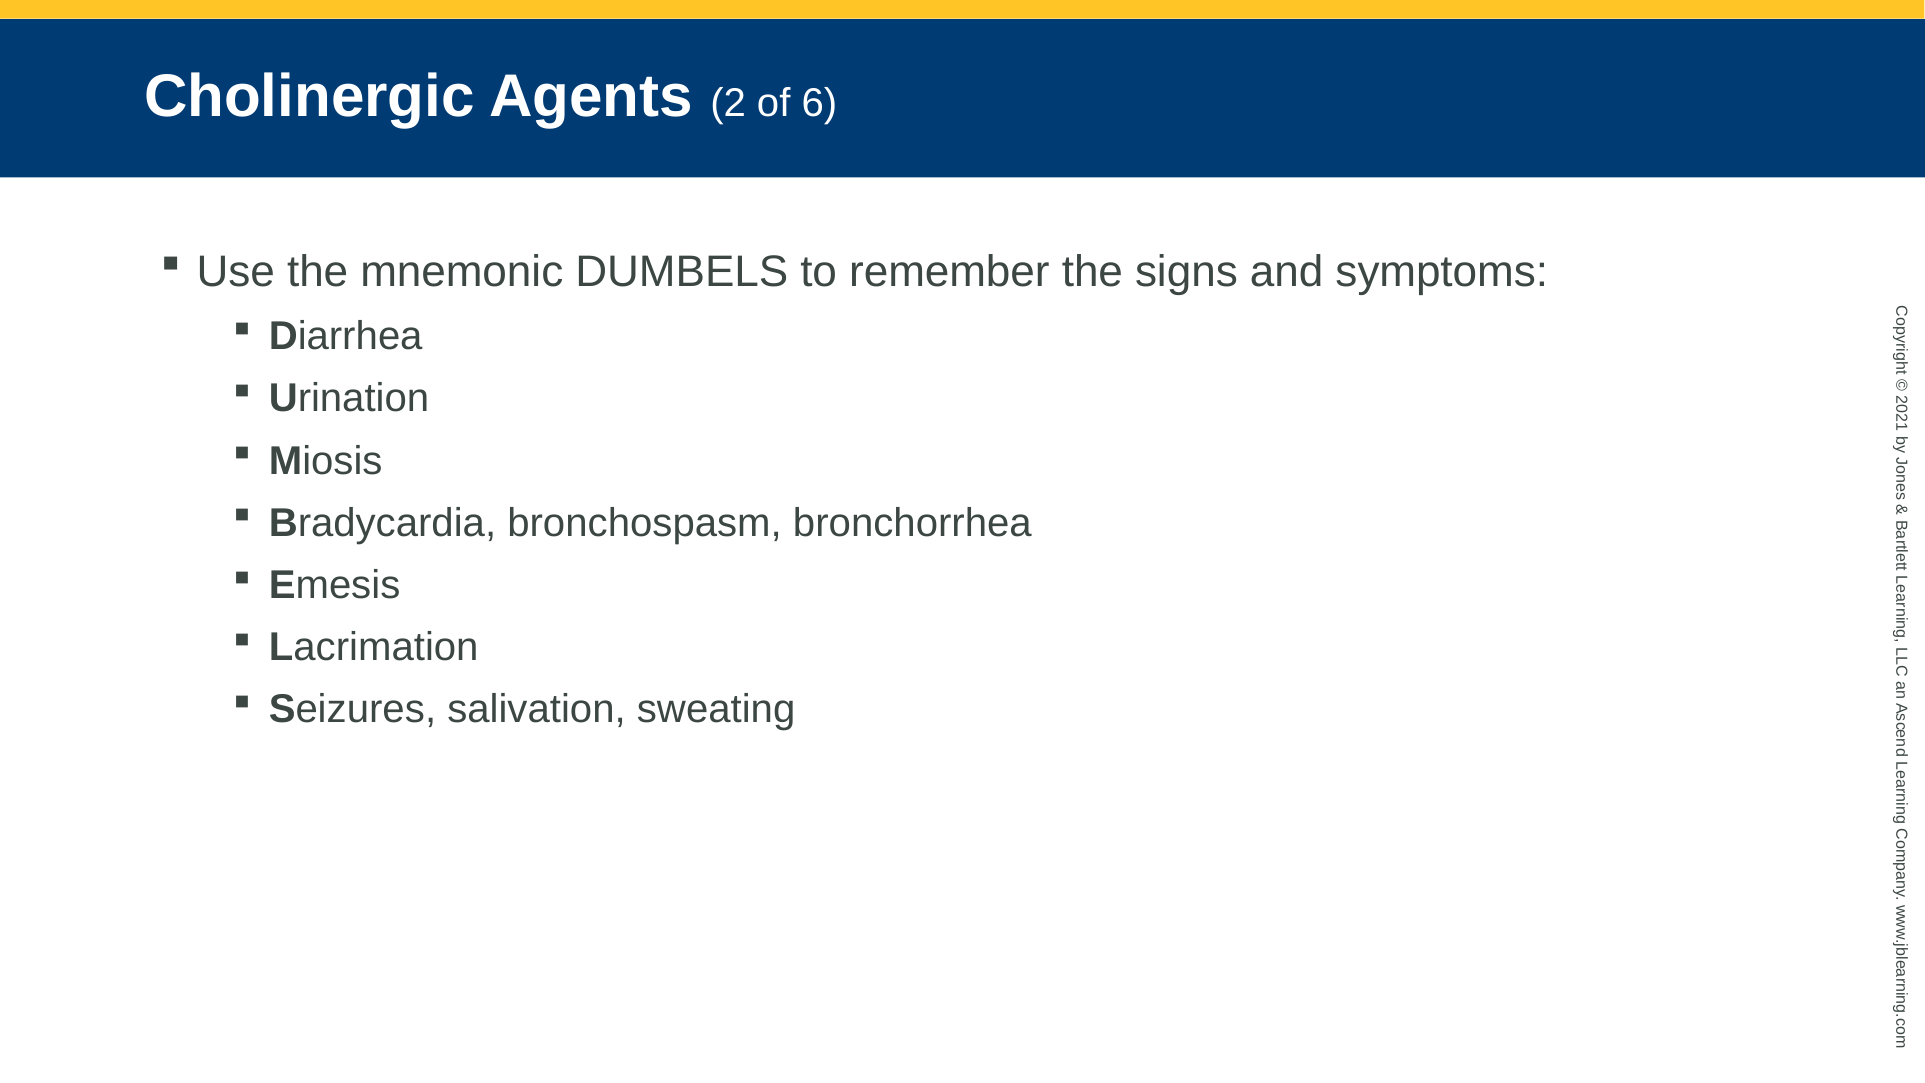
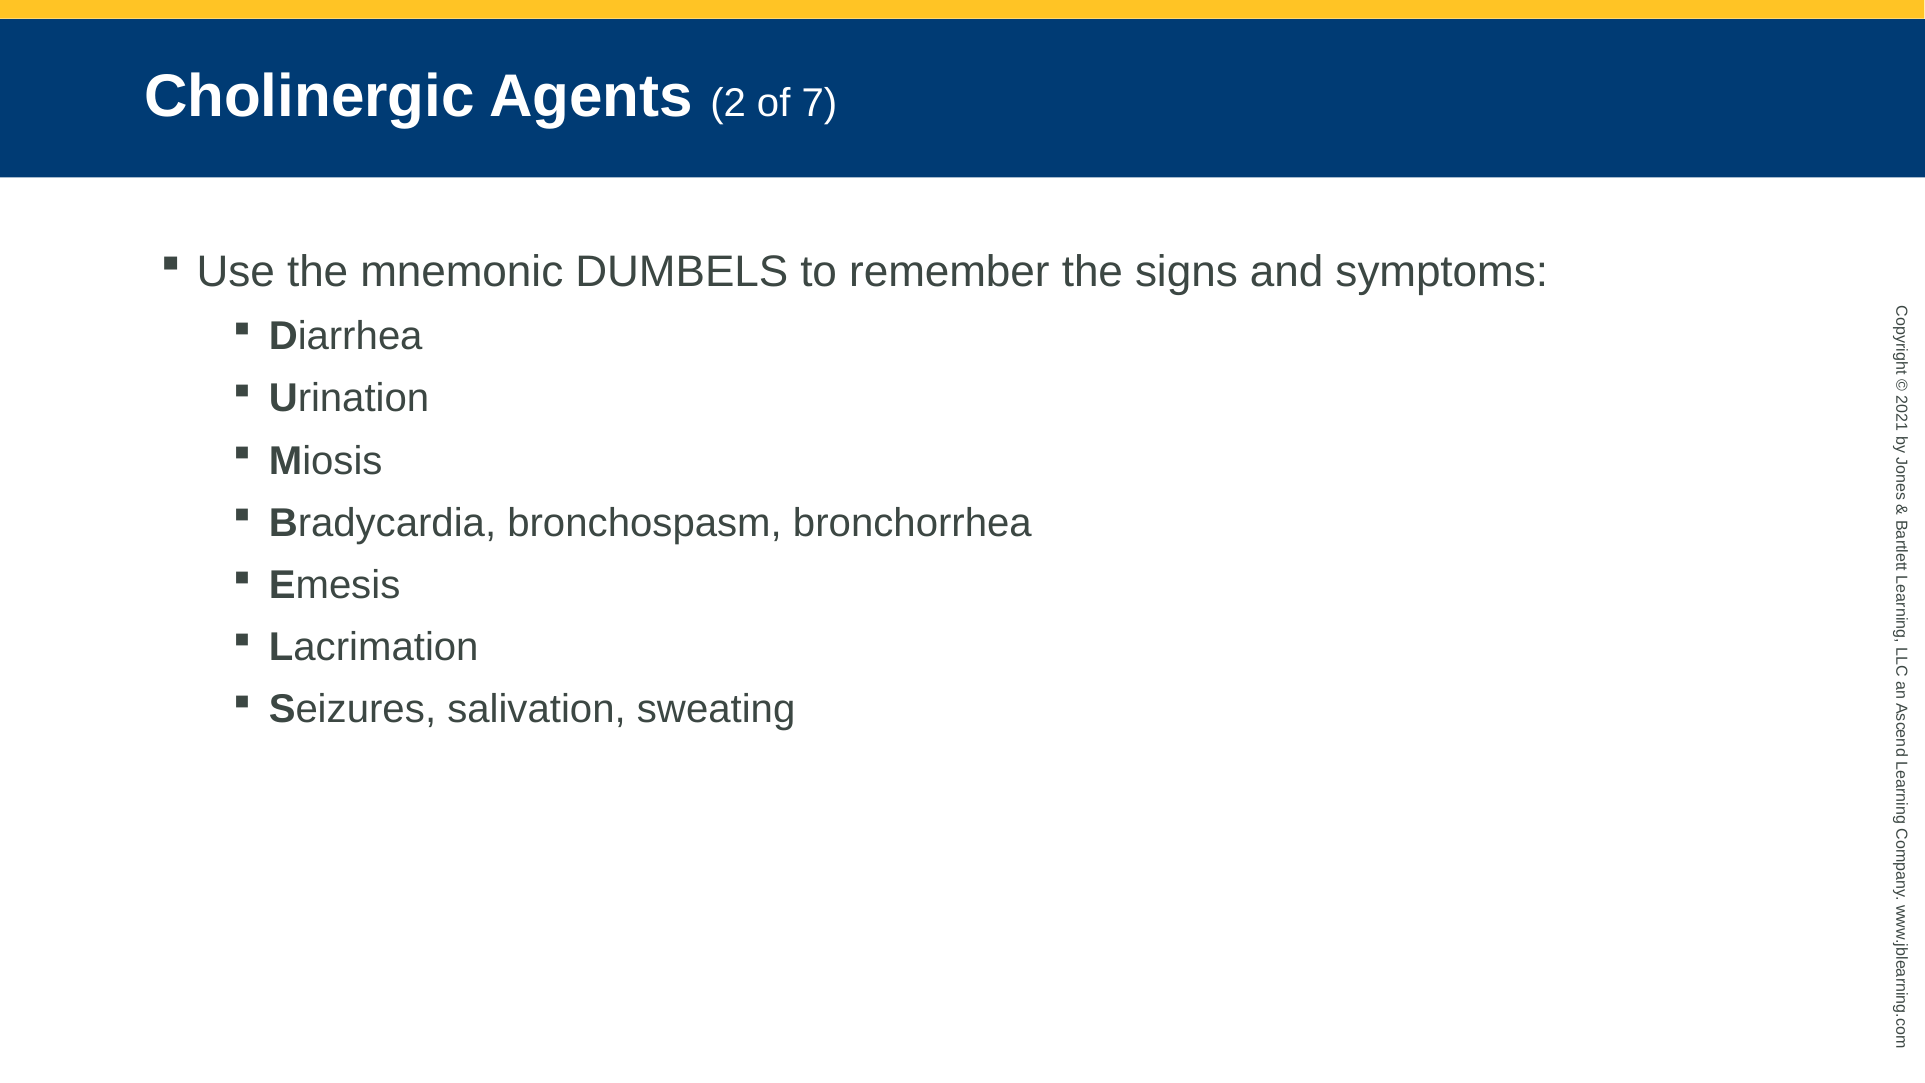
6: 6 -> 7 (820, 103)
